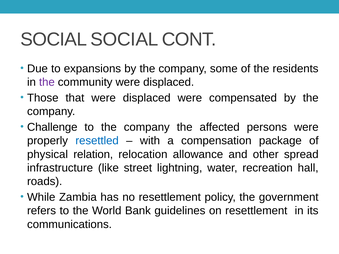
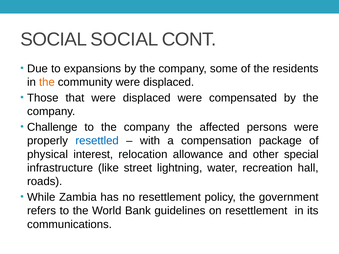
the colour: purple -> orange (47, 82)
relation: relation -> interest (93, 154)
spread: spread -> special (301, 154)
